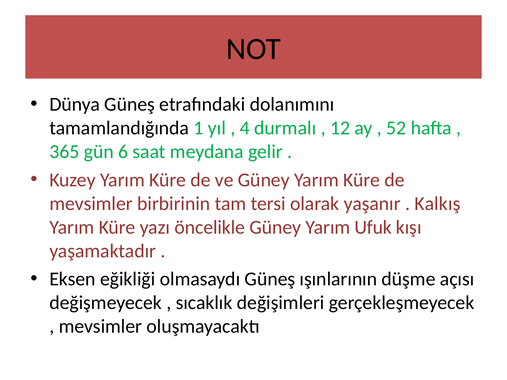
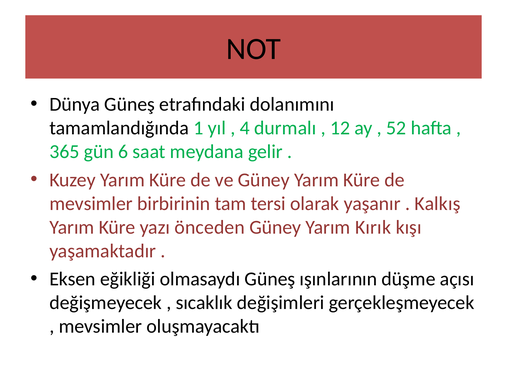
öncelikle: öncelikle -> önceden (210, 227)
Ufuk: Ufuk -> Kırık (373, 227)
